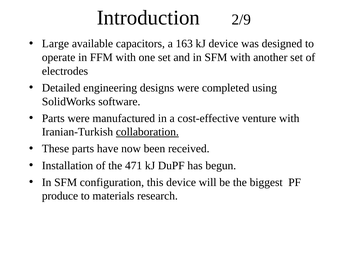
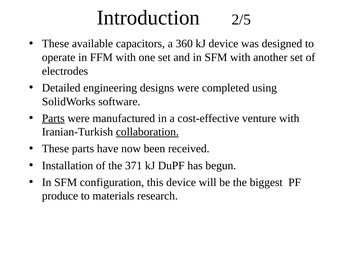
2/9: 2/9 -> 2/5 (241, 20)
Large: Large -> These (55, 44)
163: 163 -> 360 (184, 44)
Parts underline: none -> present (53, 118)
471: 471 -> 371 (134, 165)
